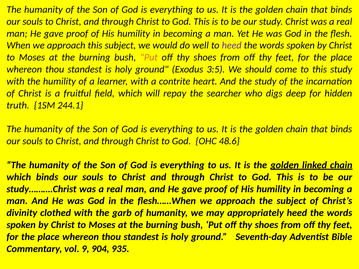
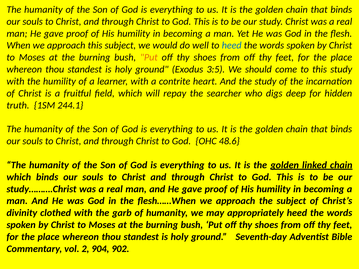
heed colour: purple -> blue (232, 45)
9: 9 -> 2 (85, 249)
935: 935 -> 902 (120, 249)
